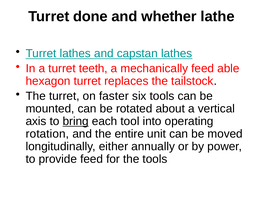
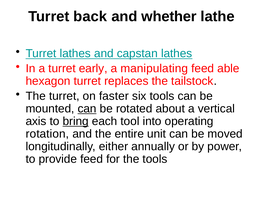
done: done -> back (90, 17)
teeth: teeth -> early (93, 69)
mechanically: mechanically -> manipulating (154, 69)
can underline: none -> present (87, 109)
